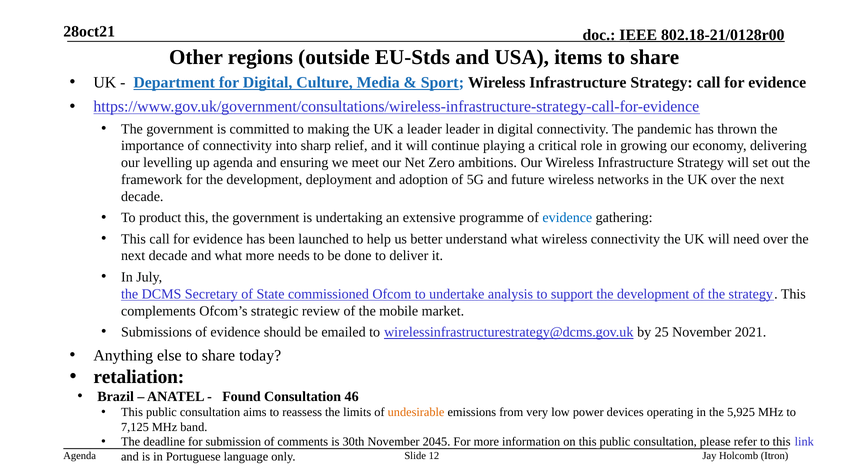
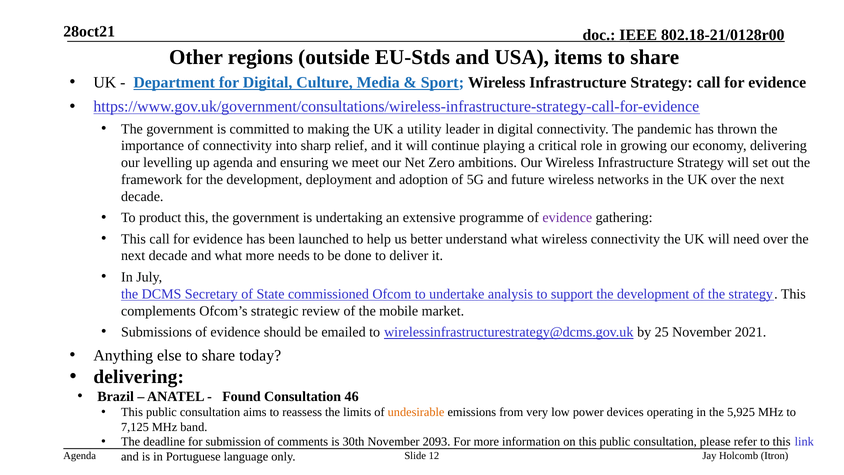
a leader: leader -> utility (424, 129)
evidence colour: blue -> purple (567, 218)
retaliation: retaliation -> delivering (139, 377)
2045: 2045 -> 2093 (436, 442)
